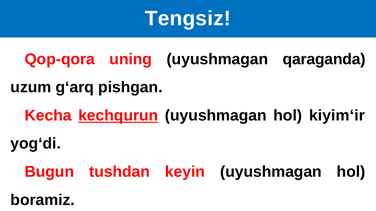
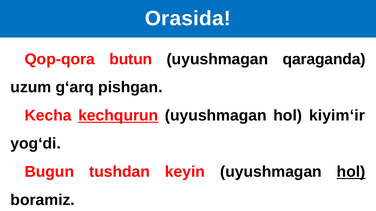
Tengsiz: Tengsiz -> Orasida (188, 19)
uning: uning -> butun (131, 59)
hol underline: none -> present (351, 172)
